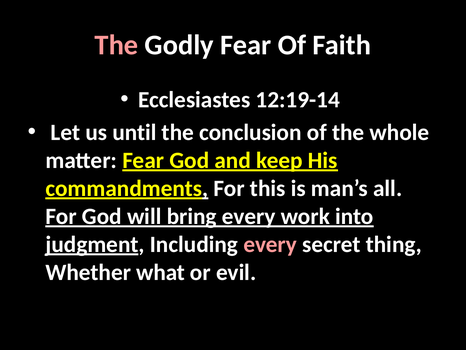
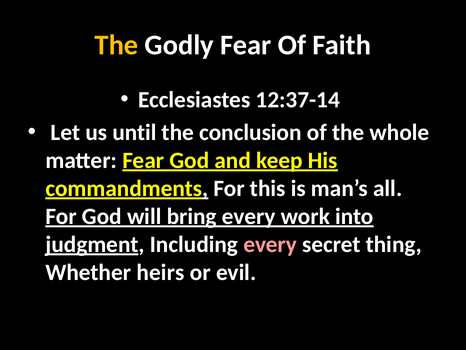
The colour: pink -> yellow (116, 45)
12:19-14: 12:19-14 -> 12:37-14 (298, 99)
what: what -> heirs (160, 272)
